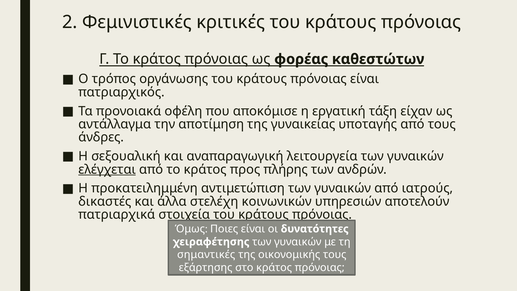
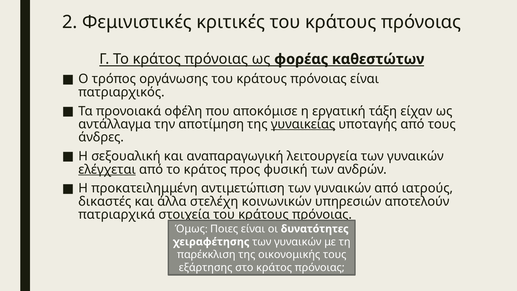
γυναικείας underline: none -> present (303, 124)
πλήρης: πλήρης -> φυσική (286, 169)
σημαντικές: σημαντικές -> παρέκκλιση (206, 255)
